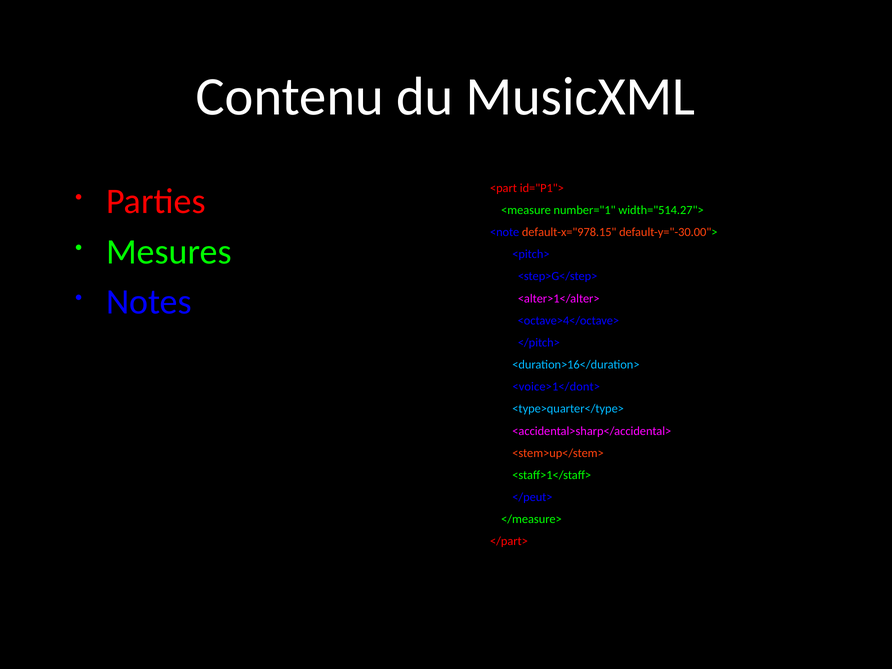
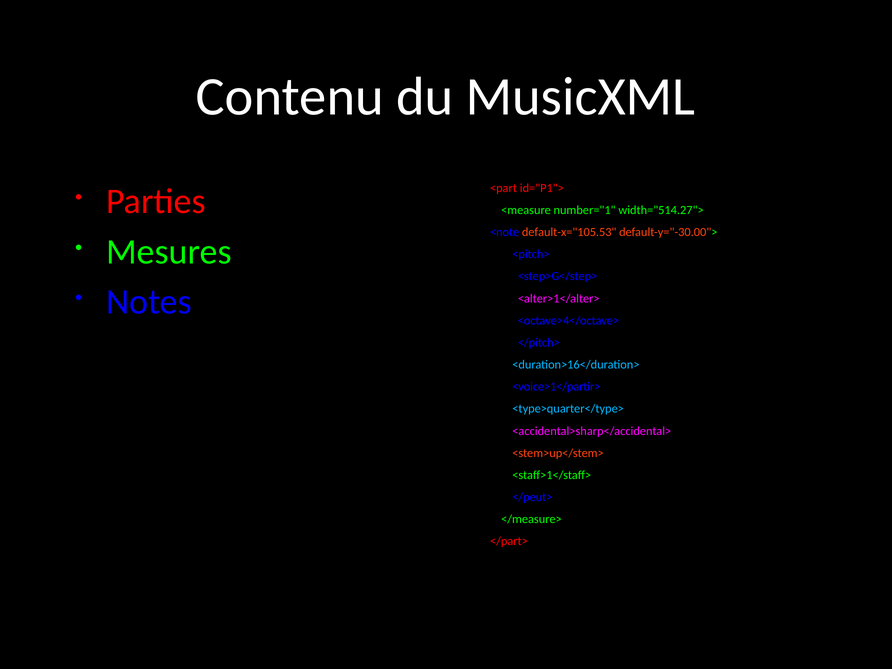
default-x="978.15: default-x="978.15 -> default-x="105.53 (569, 232)
<voice>1</dont>: <voice>1</dont> -> <voice>1</partir> (556, 387)
